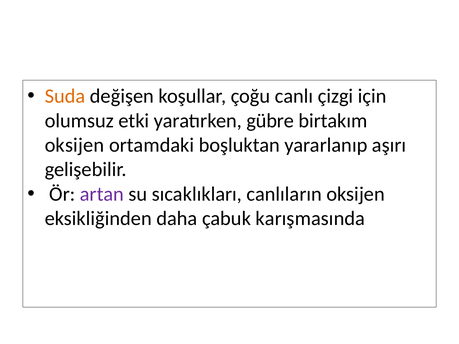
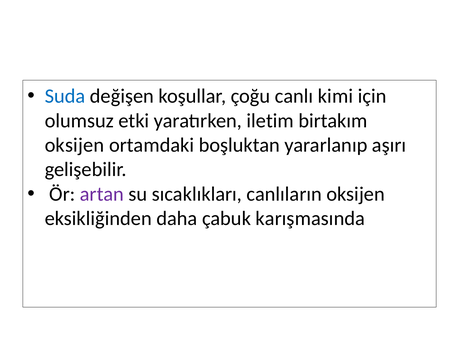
Suda colour: orange -> blue (65, 96)
çizgi: çizgi -> kimi (335, 96)
gübre: gübre -> iletim (270, 121)
